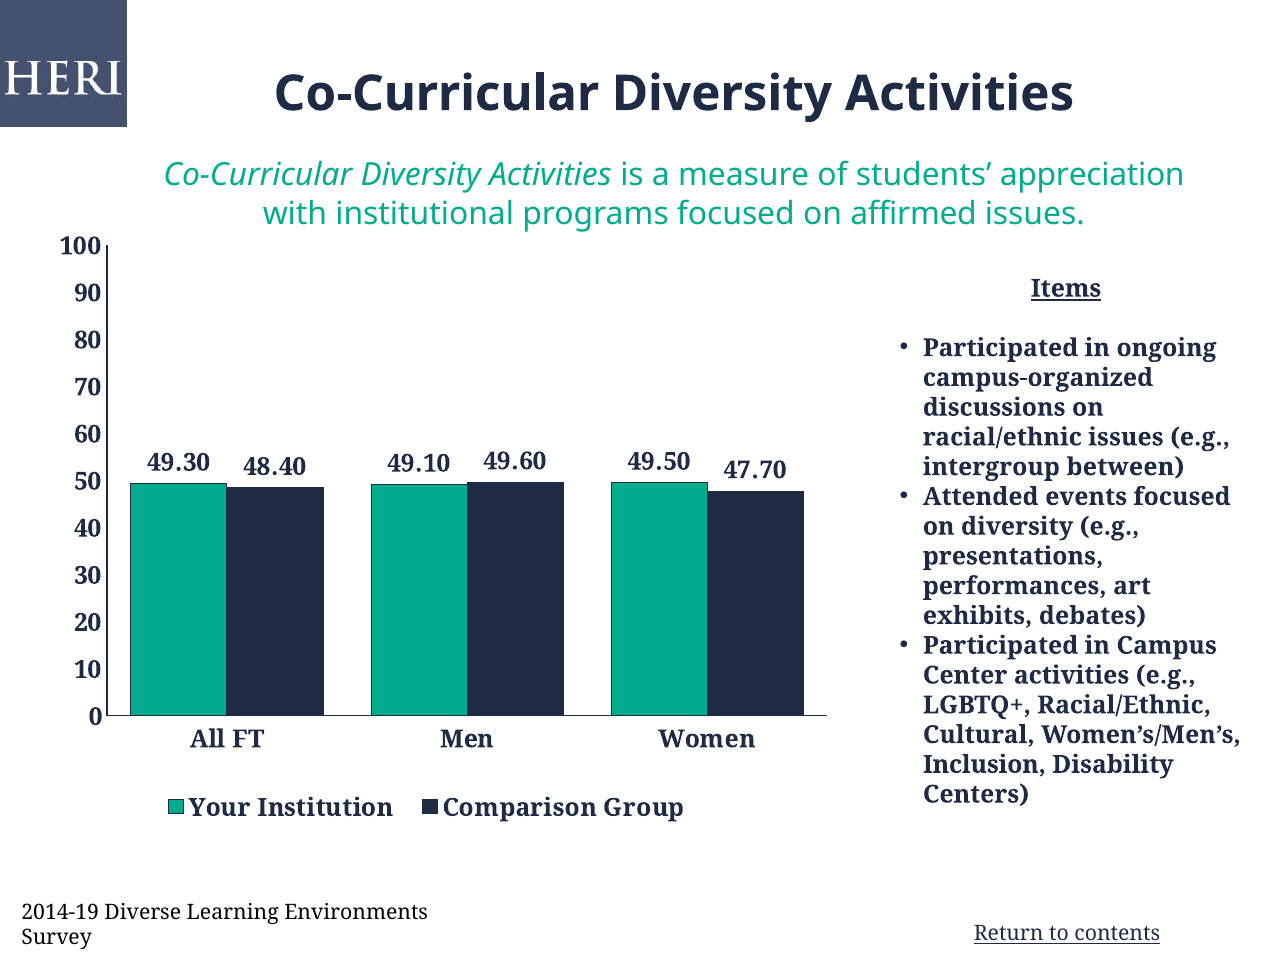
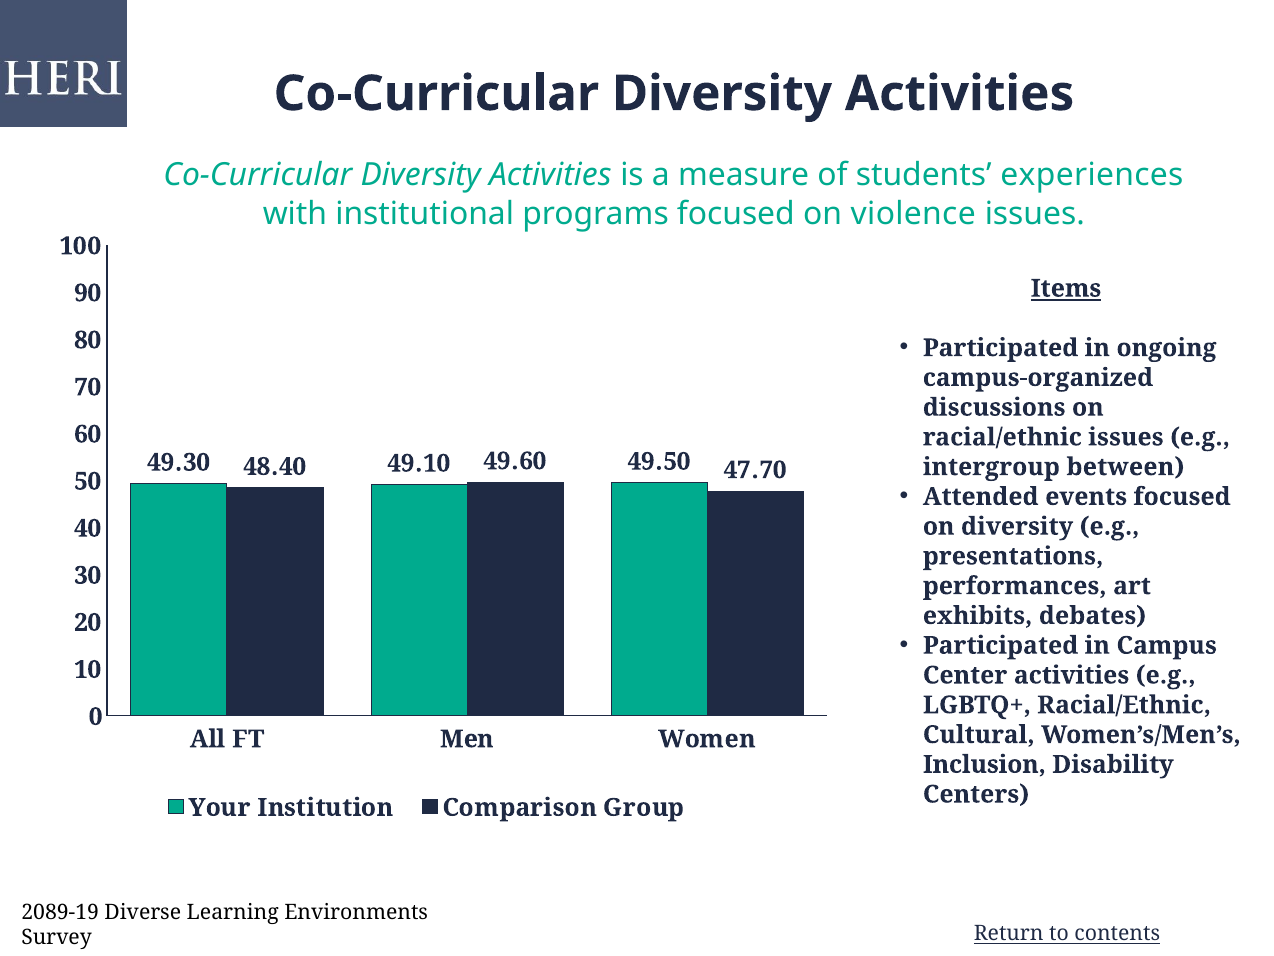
appreciation: appreciation -> experiences (1092, 175)
affirmed: affirmed -> violence (913, 213)
2014-19: 2014-19 -> 2089-19 (60, 912)
